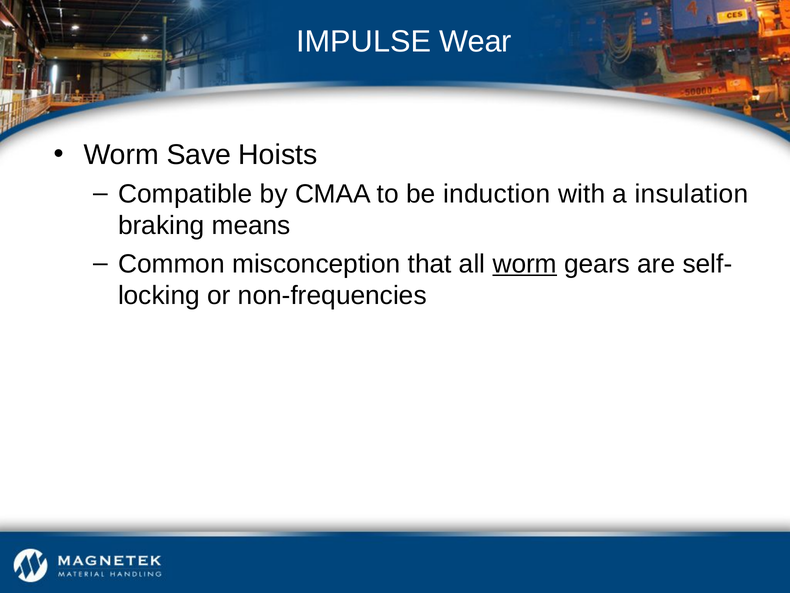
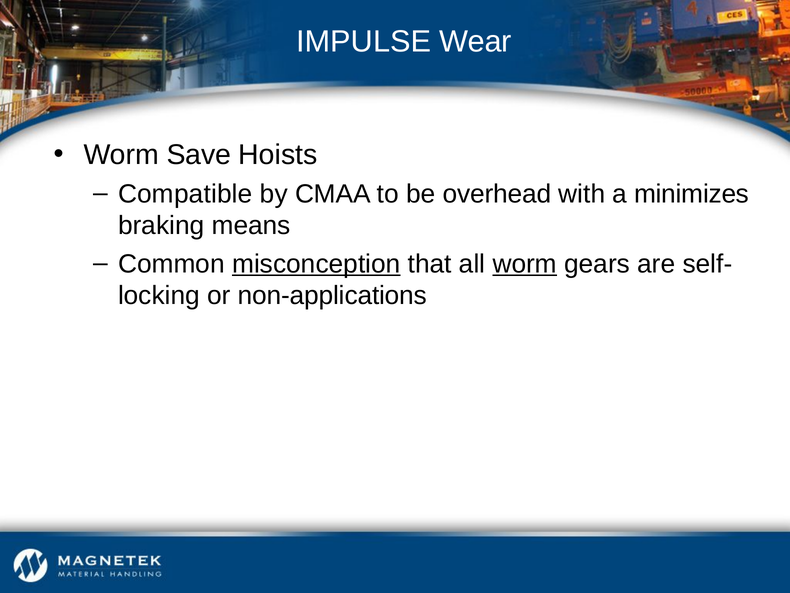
induction: induction -> overhead (497, 194)
insulation: insulation -> minimizes (692, 194)
misconception underline: none -> present (316, 264)
non-frequencies: non-frequencies -> non-applications (332, 295)
